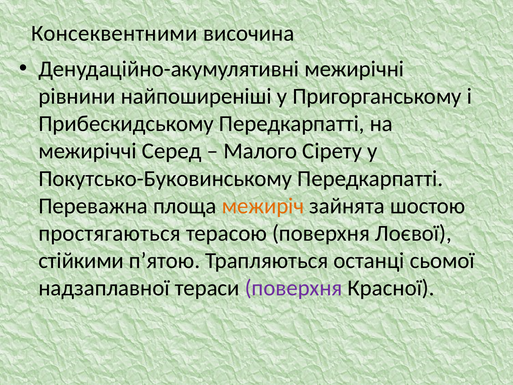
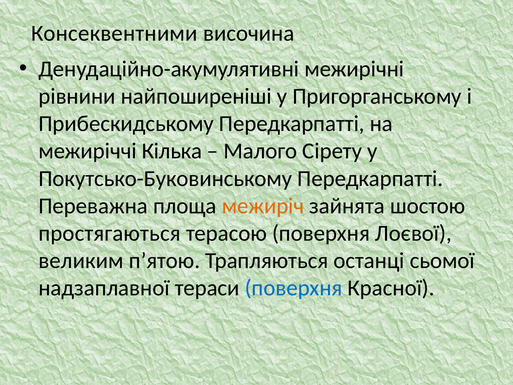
Серед: Серед -> Кілька (172, 151)
стійкими: стійкими -> великим (81, 261)
поверхня colour: purple -> blue (294, 288)
